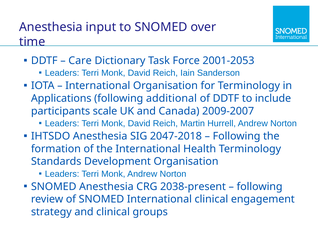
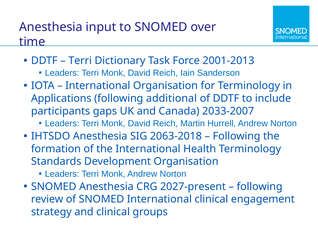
Care: Care -> Terri (80, 61)
2001-2053: 2001-2053 -> 2001-2013 (228, 61)
scale: scale -> gaps (105, 111)
2009-2007: 2009-2007 -> 2033-2007 (228, 111)
2047-2018: 2047-2018 -> 2063-2018 (176, 136)
2038-present: 2038-present -> 2027-present (193, 187)
